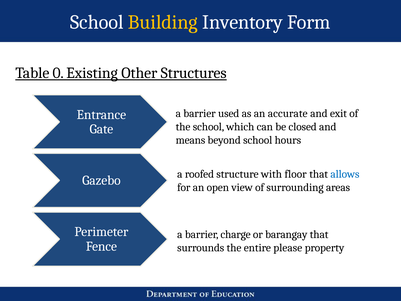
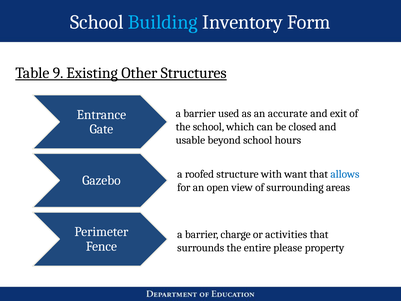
Building colour: yellow -> light blue (163, 22)
0: 0 -> 9 (58, 73)
means: means -> usable (190, 140)
floor: floor -> want (296, 174)
barangay: barangay -> activities (286, 234)
